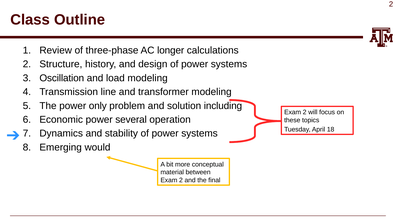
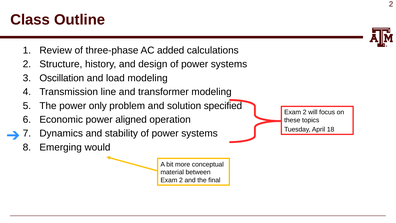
longer: longer -> added (171, 50)
including: including -> specified (223, 106)
several: several -> aligned (131, 119)
